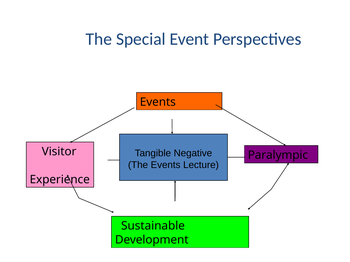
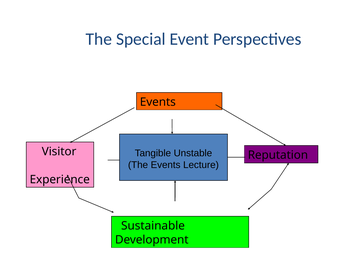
Negative: Negative -> Unstable (193, 154)
Paralympic: Paralympic -> Reputation (278, 155)
